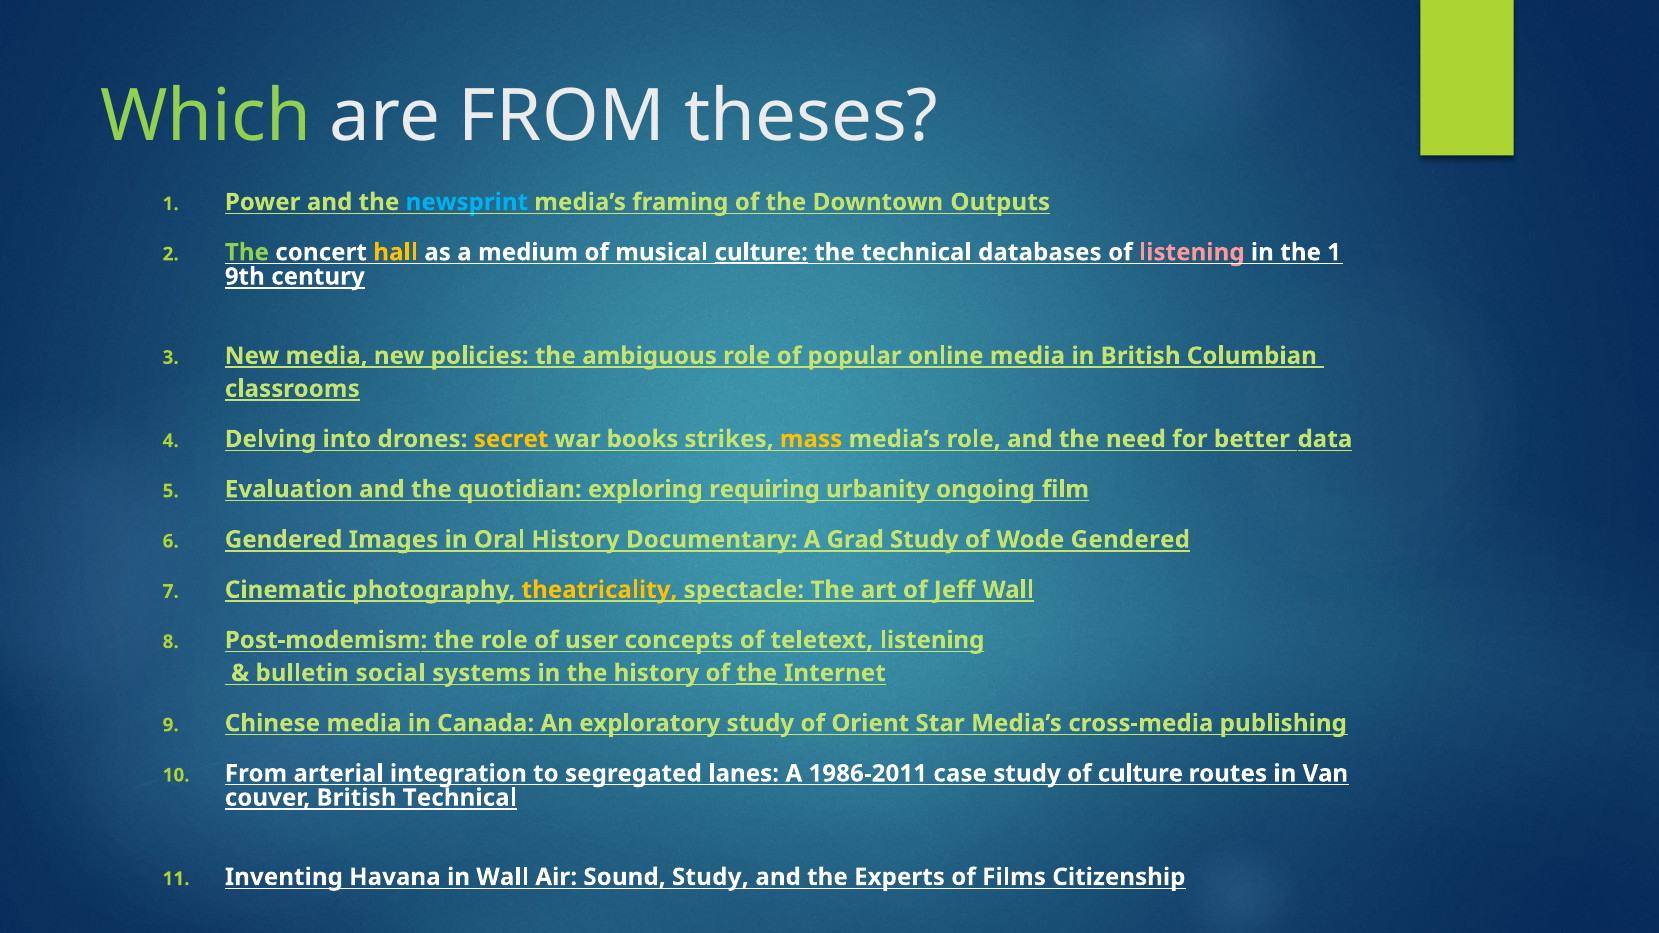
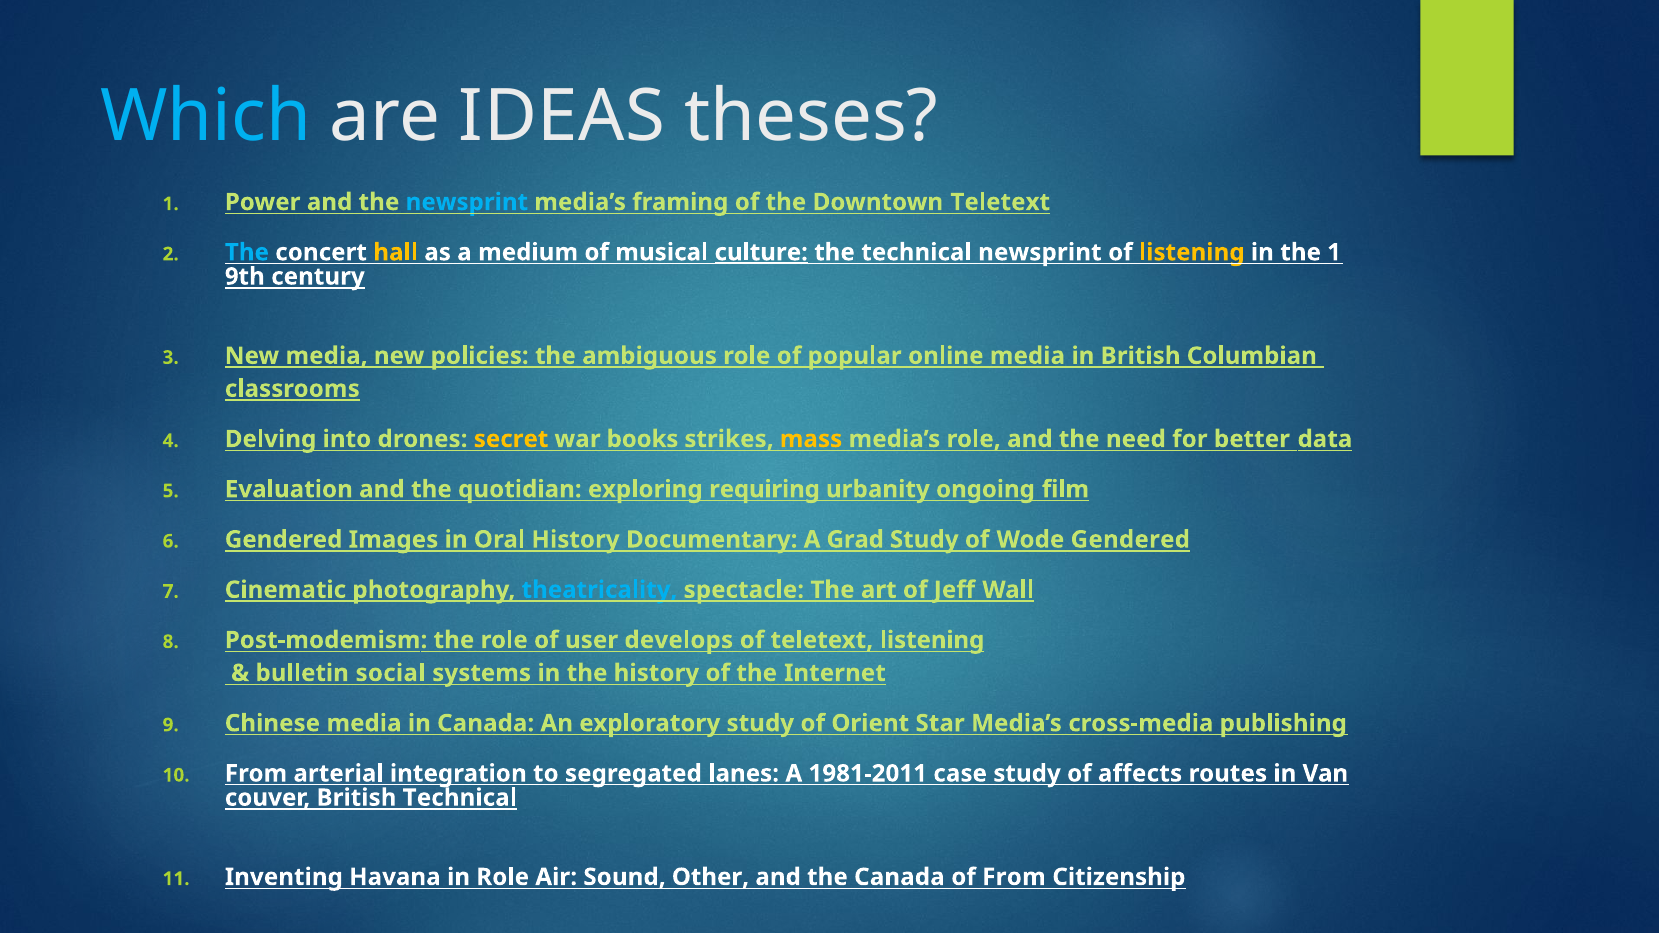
Which colour: light green -> light blue (206, 116)
are FROM: FROM -> IDEAS (562, 116)
Downtown Outputs: Outputs -> Teletext (1000, 202)
The colour: light green -> light blue (247, 252)
technical databases: databases -> newsprint (1040, 252)
listening colour: pink -> yellow (1192, 252)
theatricality colour: yellow -> light blue (599, 590)
concepts: concepts -> develops (679, 640)
the underline: present -> none (757, 673)
1986-2011: 1986-2011 -> 1981-2011 (868, 774)
of culture: culture -> affects (1140, 774)
in Wall: Wall -> Role (503, 877)
Sound Study: Study -> Other (710, 877)
the Experts: Experts -> Canada (899, 877)
of Films: Films -> From (1014, 877)
